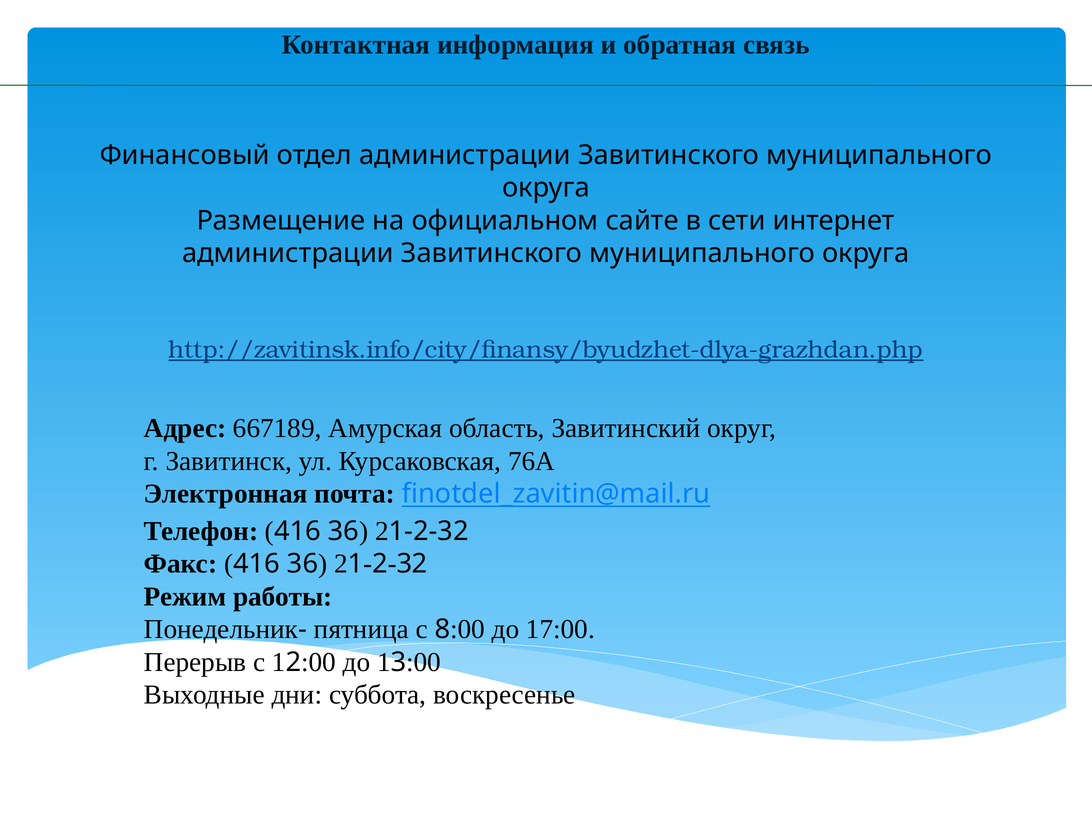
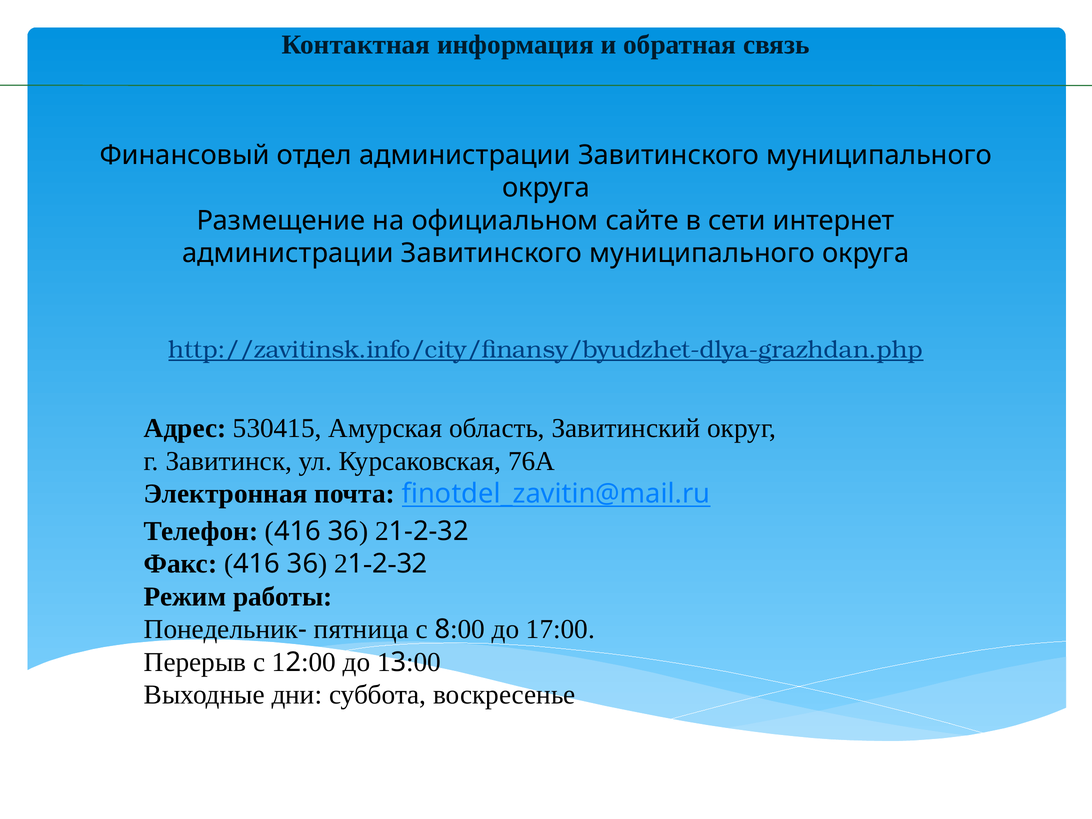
667189: 667189 -> 530415 (277, 428)
